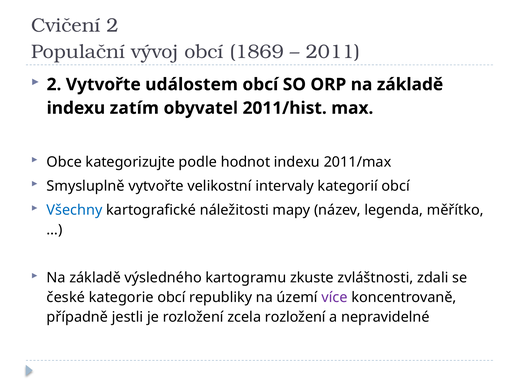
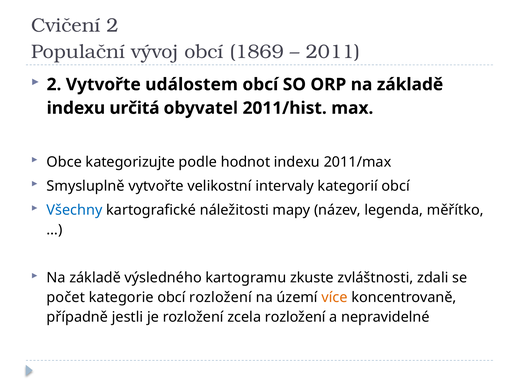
zatím: zatím -> určitá (134, 108)
české: české -> počet (66, 298)
obcí republiky: republiky -> rozložení (221, 298)
více colour: purple -> orange (335, 298)
